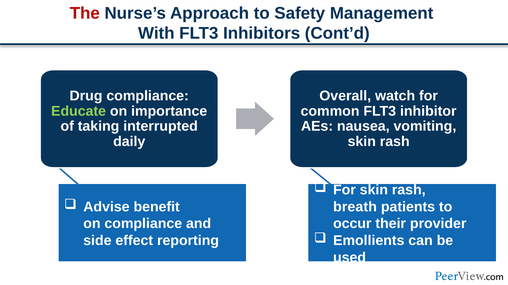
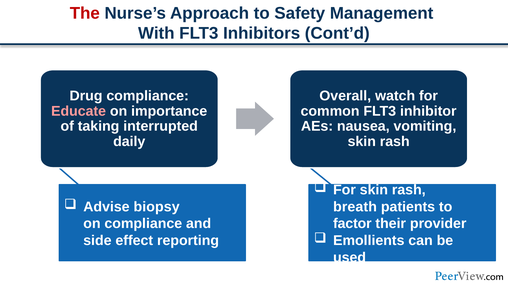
Educate colour: light green -> pink (79, 111)
benefit: benefit -> biopsy (157, 207)
occur: occur -> factor (352, 224)
